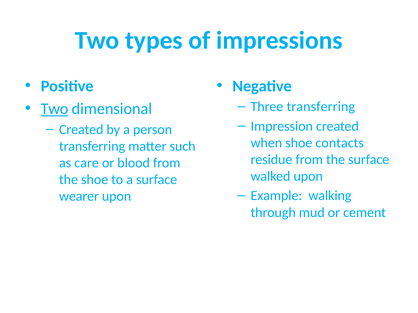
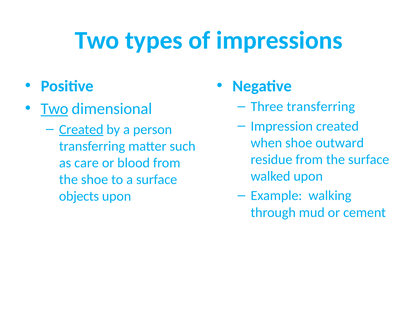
Created underline: none -> present (81, 130)
contacts: contacts -> outward (340, 143)
wearer: wearer -> objects (79, 197)
